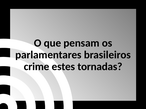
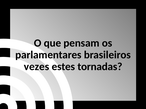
crime: crime -> vezes (37, 67)
